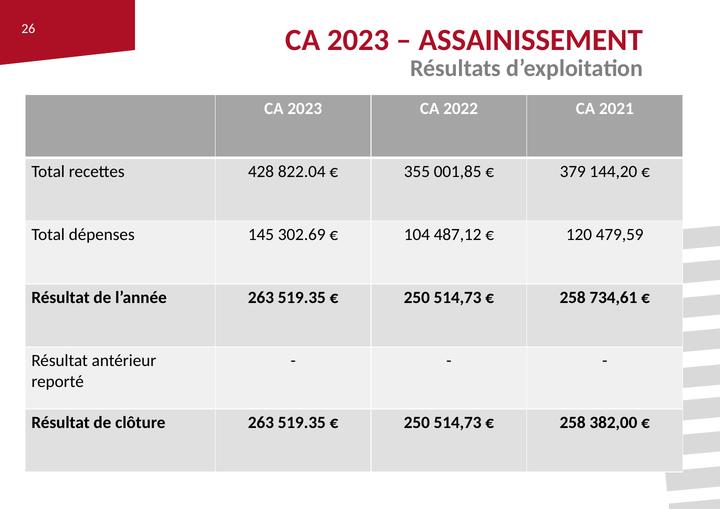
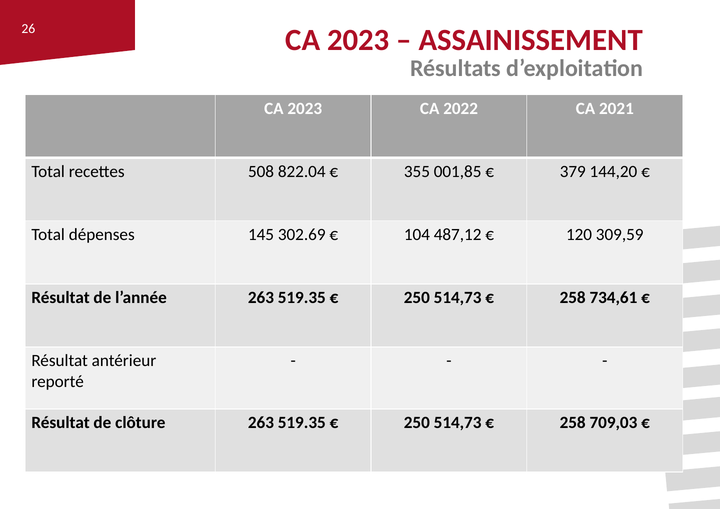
428: 428 -> 508 (261, 172)
479,59: 479,59 -> 309,59 (620, 235)
382,00: 382,00 -> 709,03 (613, 423)
